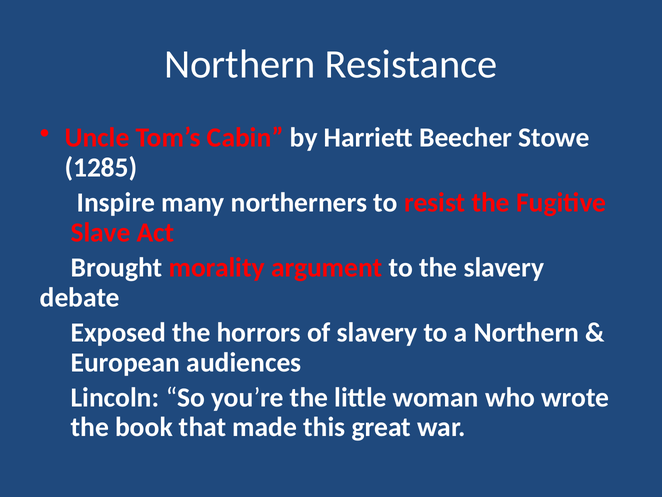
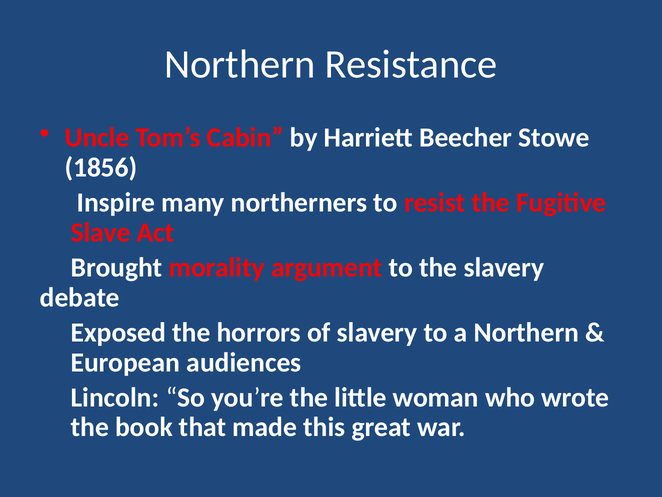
1285: 1285 -> 1856 (101, 167)
